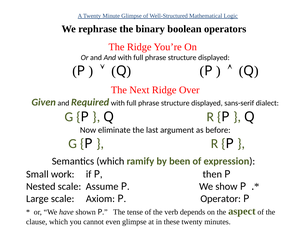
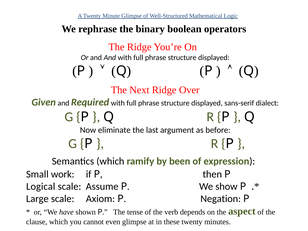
Nested: Nested -> Logical (41, 187)
Operator: Operator -> Negation (221, 199)
